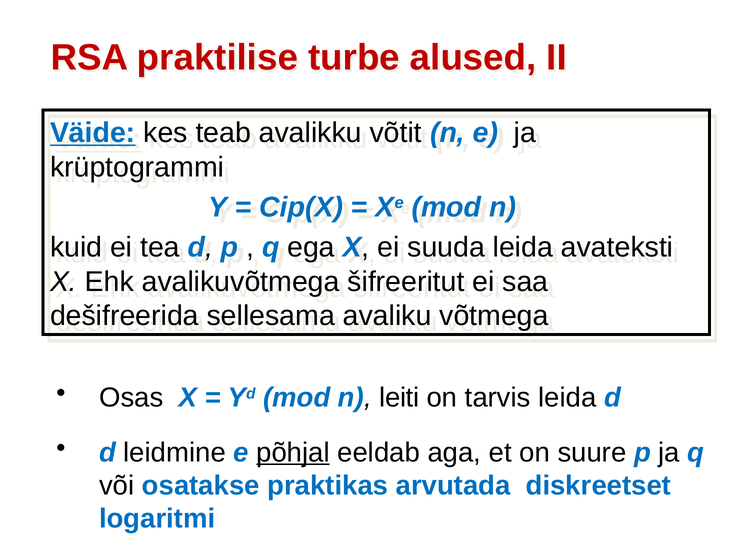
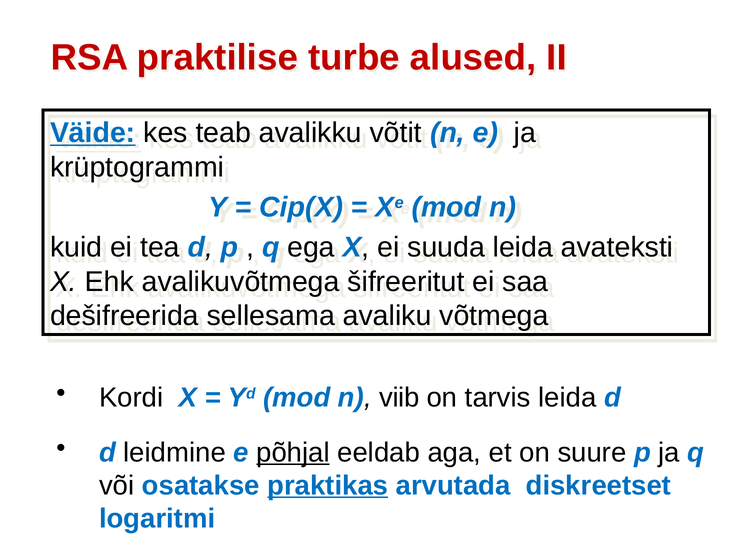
Osas: Osas -> Kordi (131, 397)
leiti: leiti -> viib (399, 397)
praktikas underline: none -> present (328, 485)
